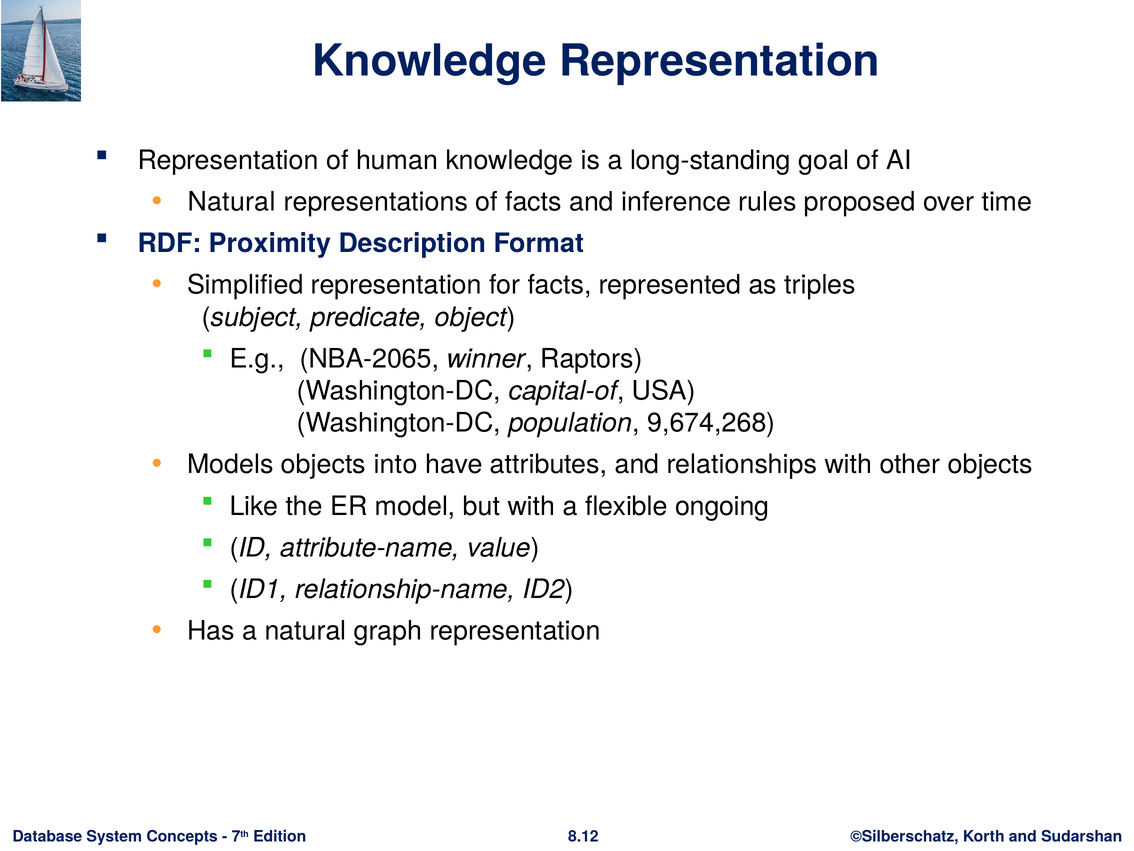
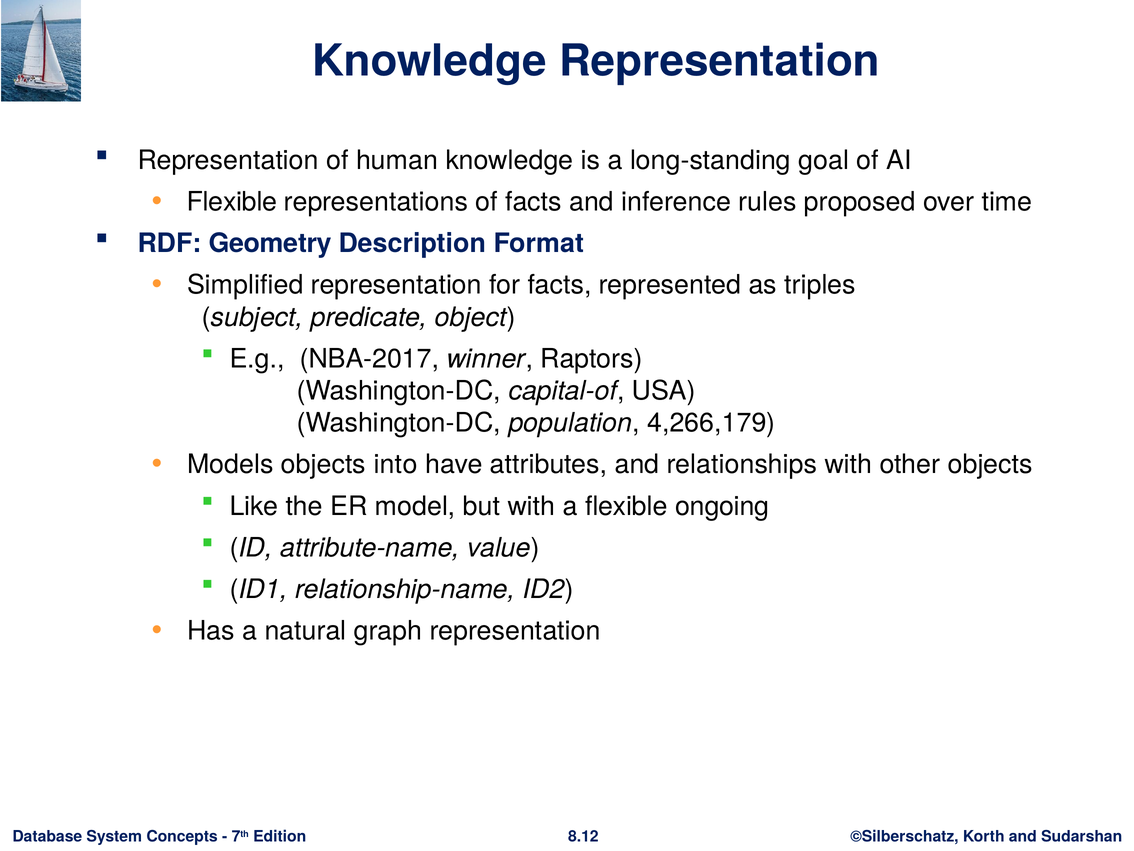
Natural: Natural -> Flexible (232, 202)
Proximity: Proximity -> Geometry (270, 243)
NBA-2065: NBA-2065 -> NBA-2017 (369, 359)
9,674,268: 9,674,268 -> 4,266,179 (711, 423)
